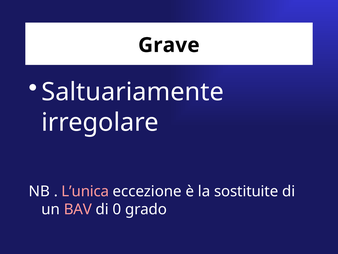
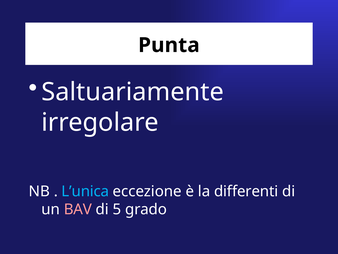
Grave: Grave -> Punta (169, 45)
L’unica colour: pink -> light blue (85, 191)
sostituite: sostituite -> differenti (246, 191)
0: 0 -> 5 (117, 209)
